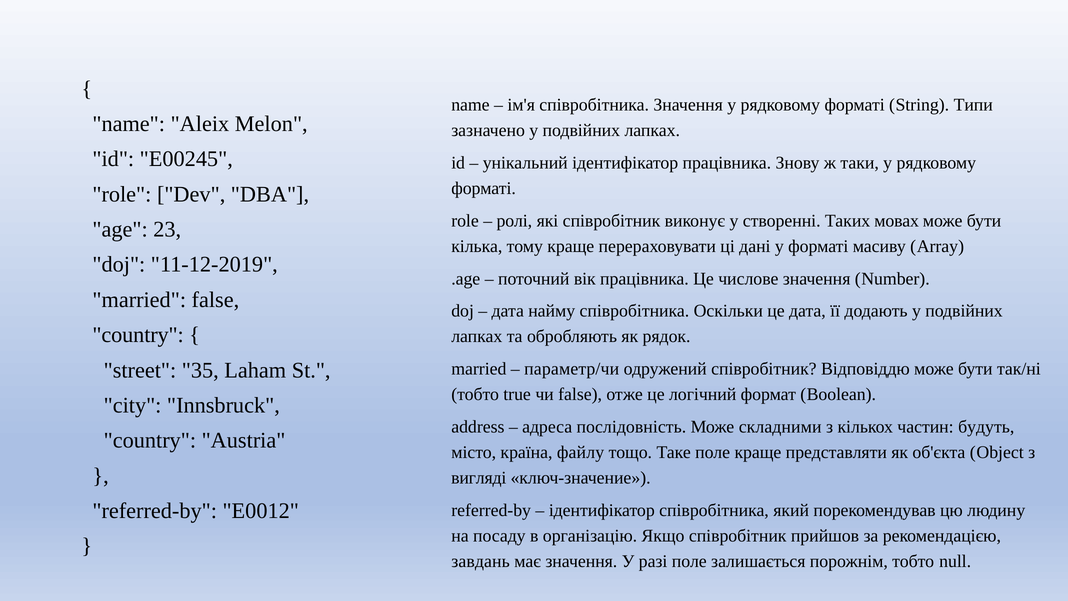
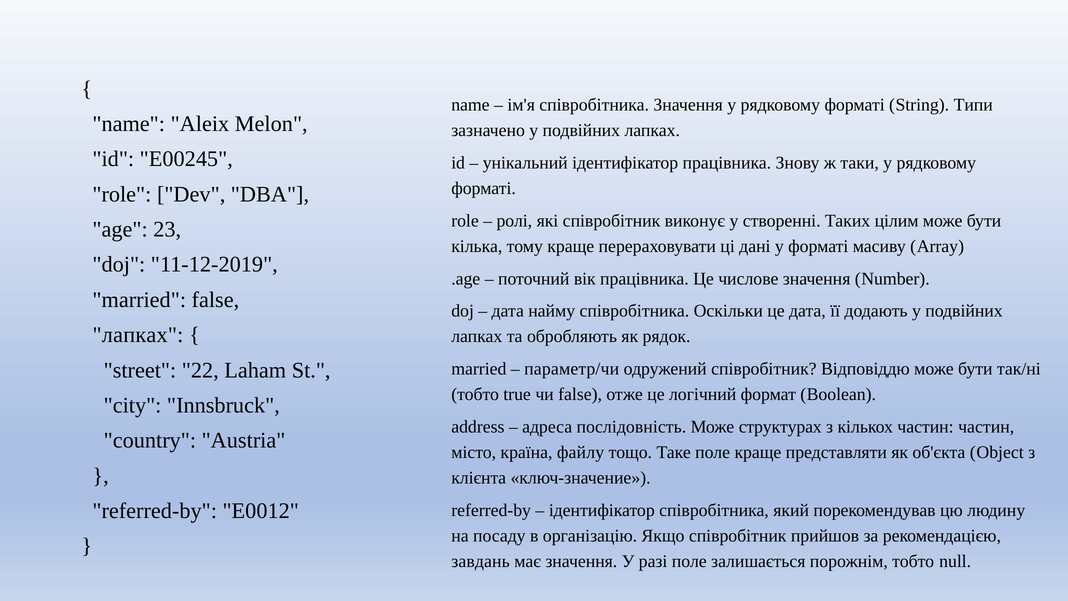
мовах: мовах -> цілим (897, 221)
country: country -> лапках (138, 335)
35: 35 -> 22 (200, 370)
складними: складними -> структурах (780, 427)
частин будуть: будуть -> частин (986, 427)
вигляді: вигляді -> клієнта (479, 478)
